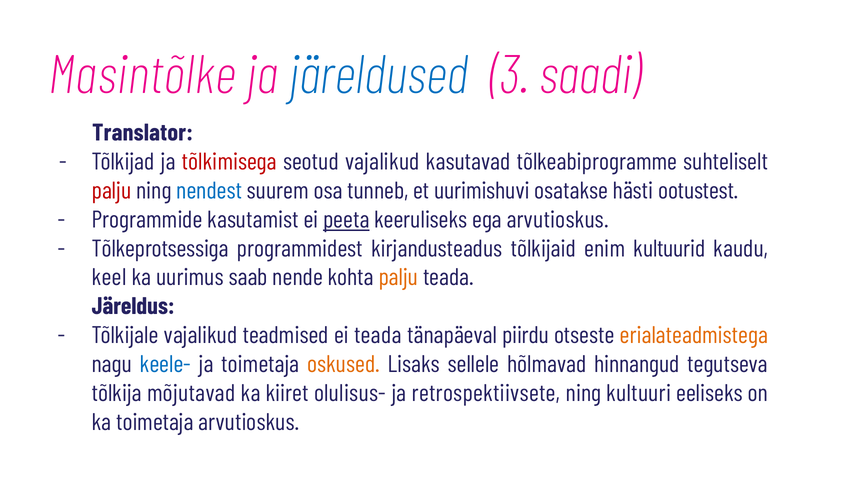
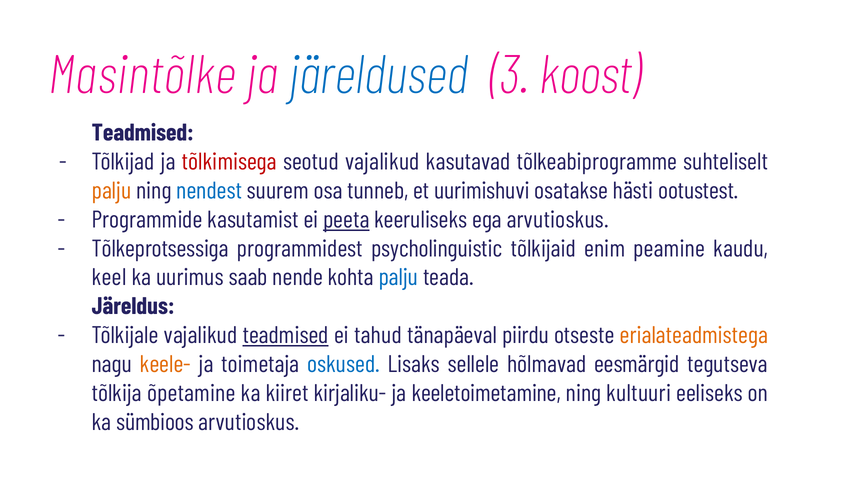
saadi: saadi -> koost (590, 75)
Translator: Translator -> Teadmised (143, 133)
palju colour: red -> orange (112, 191)
kirjandusteadus: kirjandusteadus -> psycholinguistic (437, 248)
kultuurid: kultuurid -> peamine (669, 248)
palju colour: orange -> blue (398, 277)
teadmised underline: none -> present (286, 335)
ei teada: teada -> tahud (378, 335)
keele- colour: blue -> orange (165, 364)
oskused colour: orange -> blue (344, 364)
hinnangud: hinnangud -> eesmärgid (637, 364)
mõjutavad: mõjutavad -> õpetamine (191, 393)
olulisus-: olulisus- -> kirjaliku- (350, 393)
retrospektiivsete: retrospektiivsete -> keeletoimetamine (486, 393)
ka toimetaja: toimetaja -> sümbioos (155, 422)
